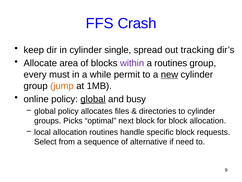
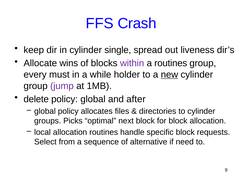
tracking: tracking -> liveness (198, 50)
area: area -> wins (69, 63)
permit: permit -> holder (127, 74)
jump colour: orange -> purple (62, 86)
online: online -> delete (36, 99)
global underline: present -> none (93, 99)
busy: busy -> after (136, 99)
